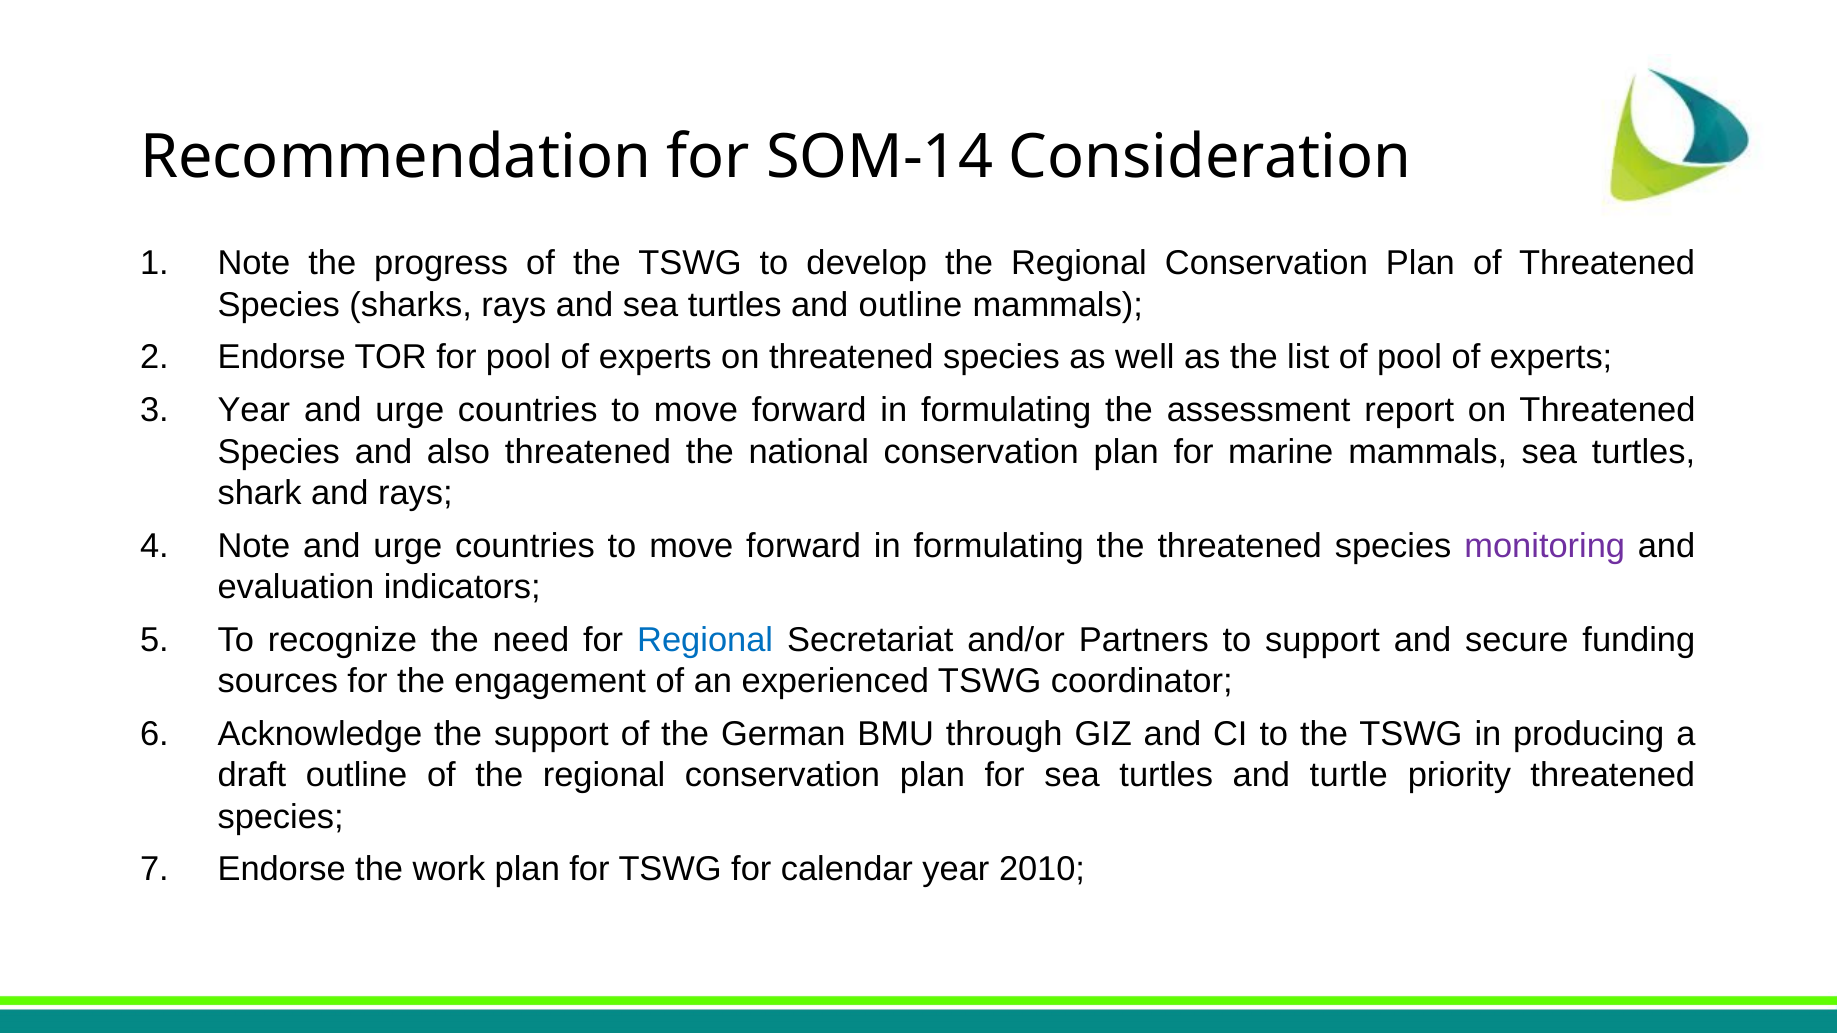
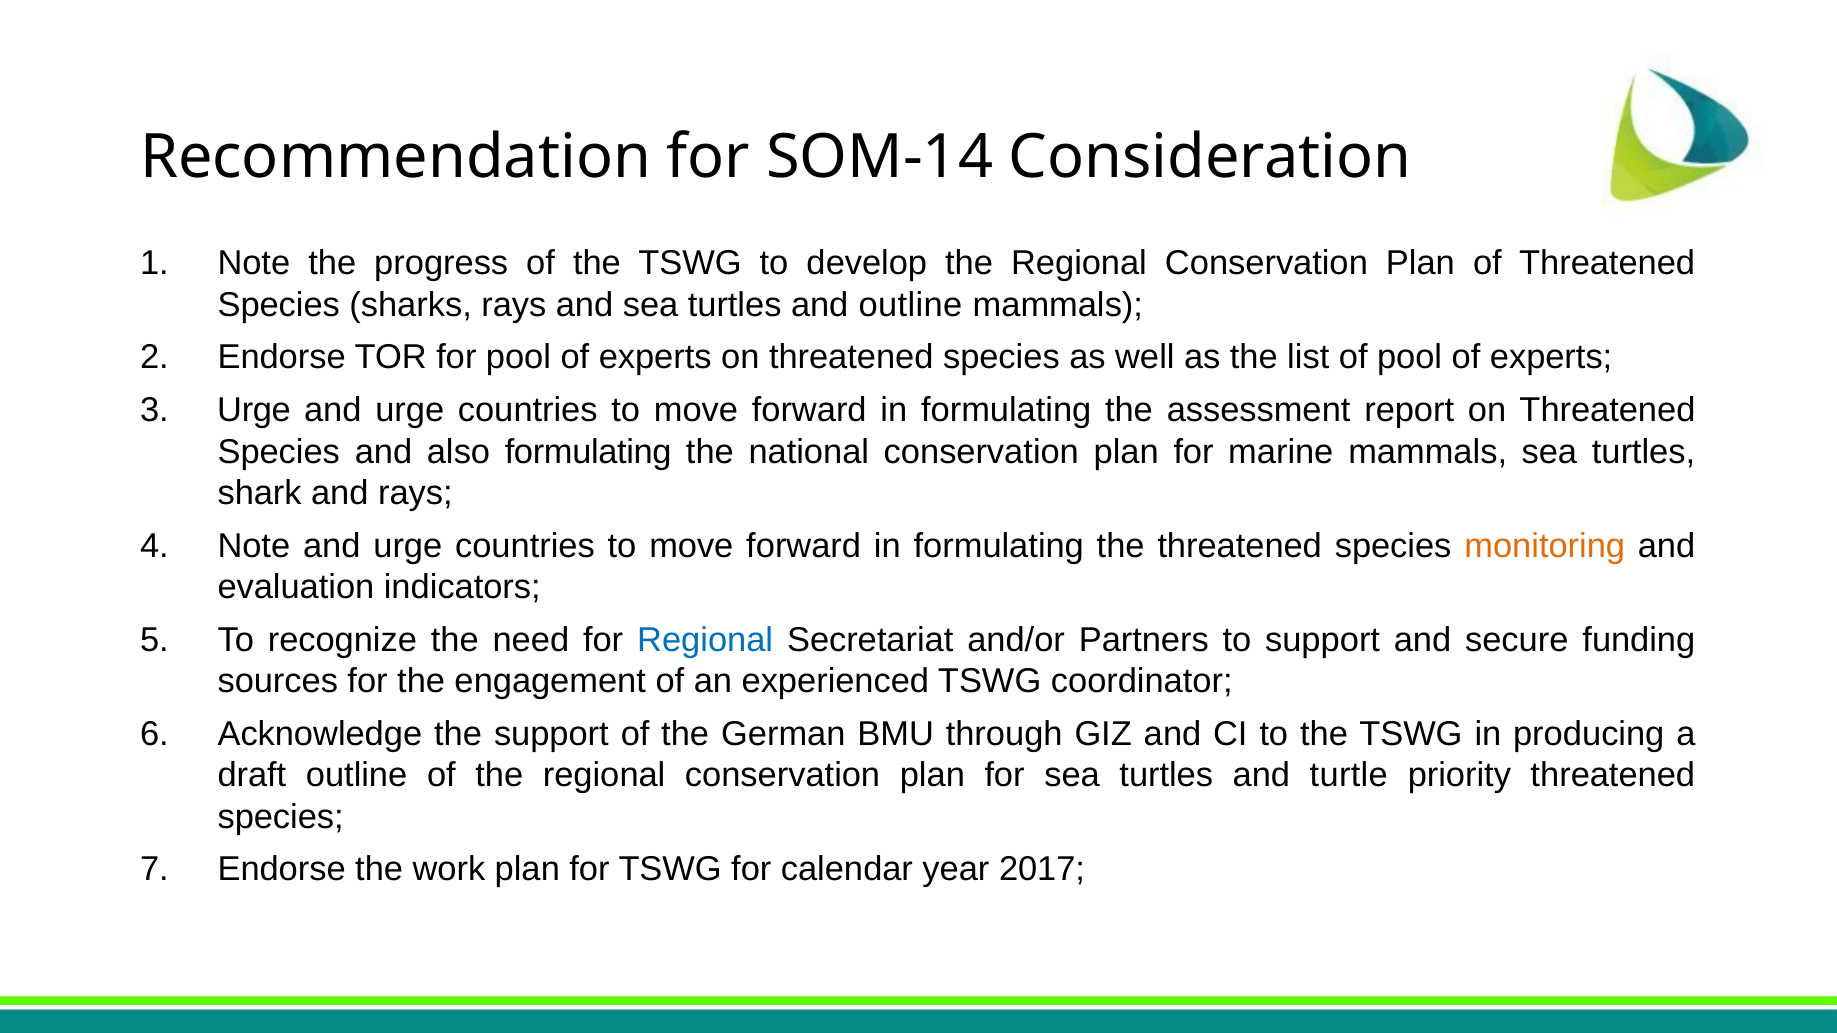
Year: Year -> Urge (254, 411)
also threatened: threatened -> formulating (588, 452)
monitoring colour: purple -> orange (1545, 546)
2010: 2010 -> 2017 (1042, 870)
